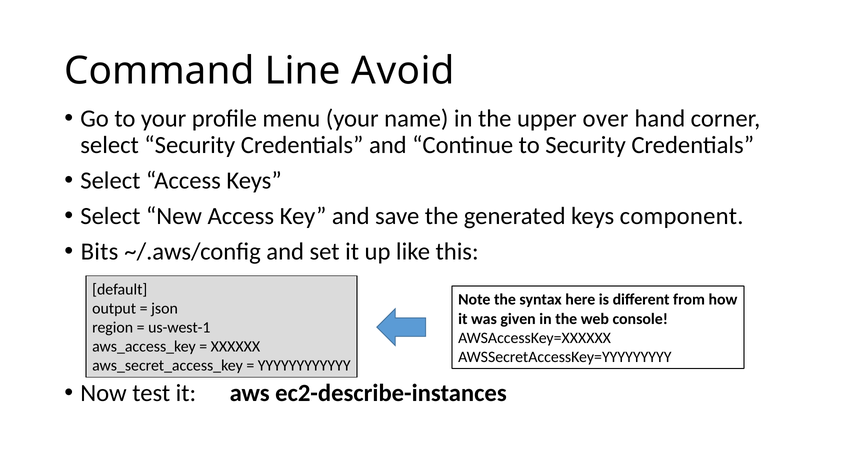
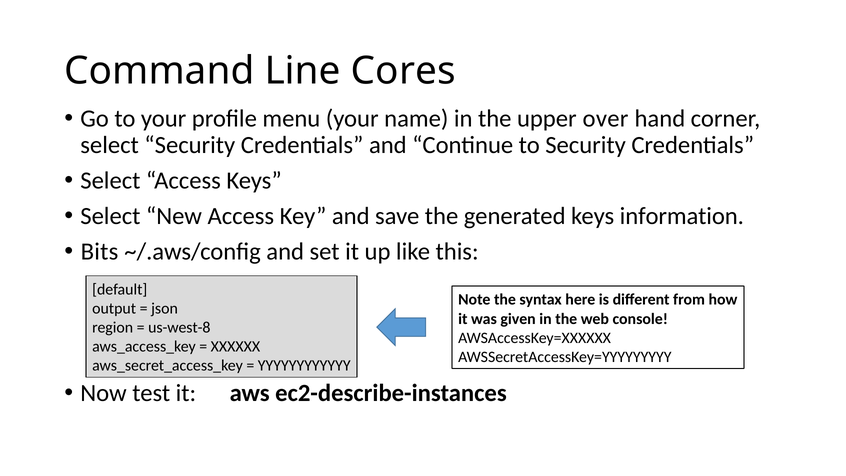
Avoid: Avoid -> Cores (403, 71)
component: component -> information (682, 216)
us-west-1: us-west-1 -> us-west-8 (179, 328)
